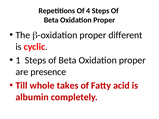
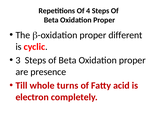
1: 1 -> 3 (18, 60)
takes: takes -> turns (68, 86)
albumin: albumin -> electron (32, 97)
